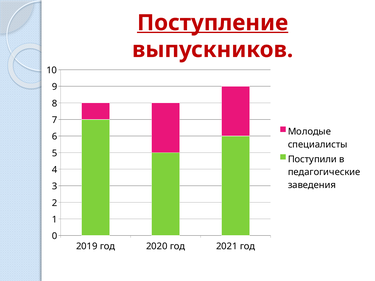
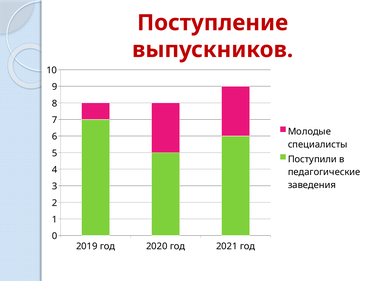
Поступление underline: present -> none (213, 23)
